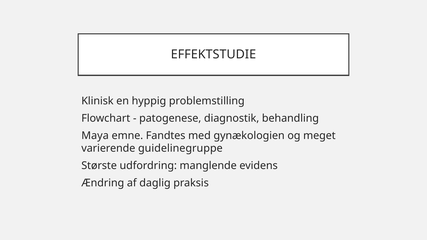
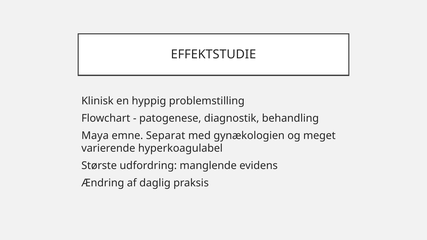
Fandtes: Fandtes -> Separat (166, 136)
guidelinegruppe: guidelinegruppe -> hyperkoagulabel (180, 148)
